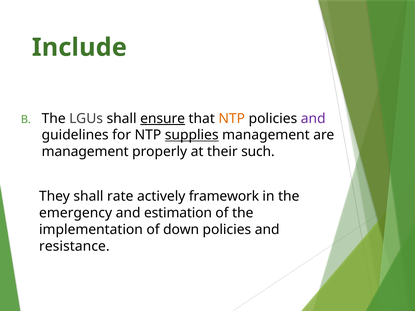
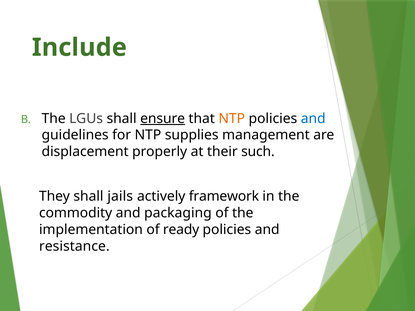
and colour: purple -> blue (313, 119)
supplies underline: present -> none (192, 135)
management: management -> displacement (85, 152)
rate: rate -> jails (120, 197)
emergency: emergency -> commodity (76, 213)
estimation: estimation -> packaging (178, 213)
down: down -> ready (181, 230)
